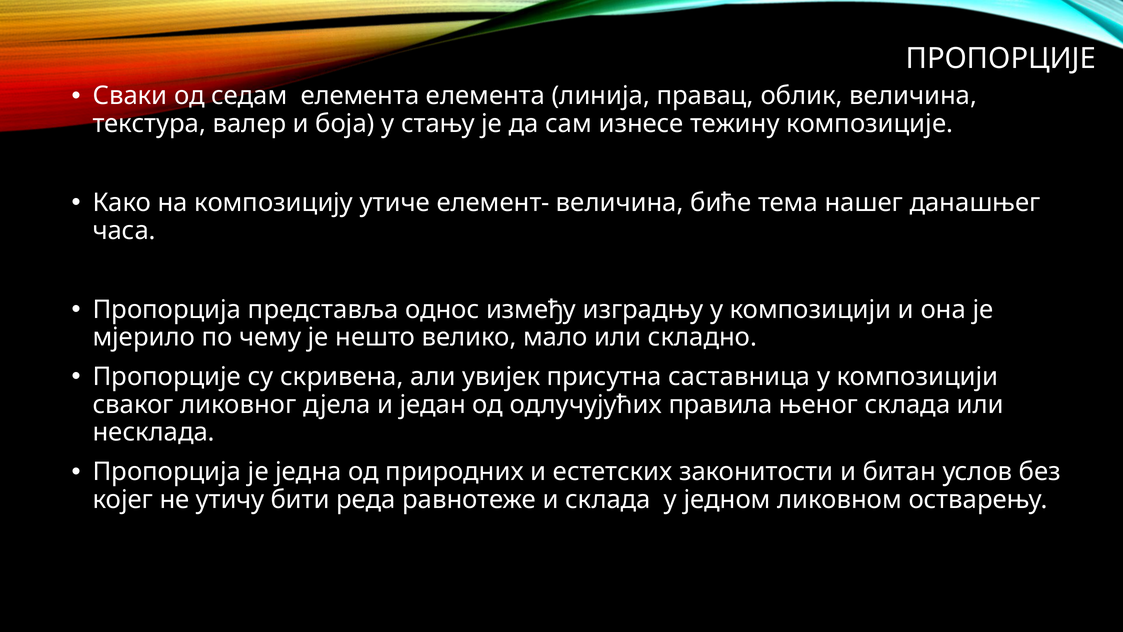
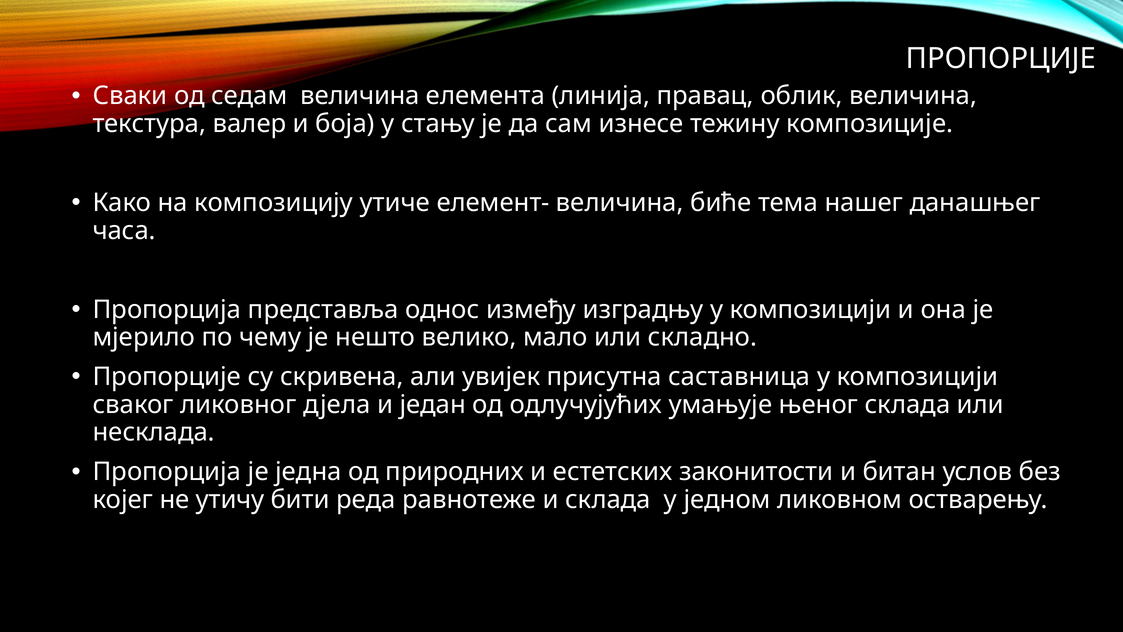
седам елемента: елемента -> величина (360, 96)
правила: правила -> умањује (720, 404)
